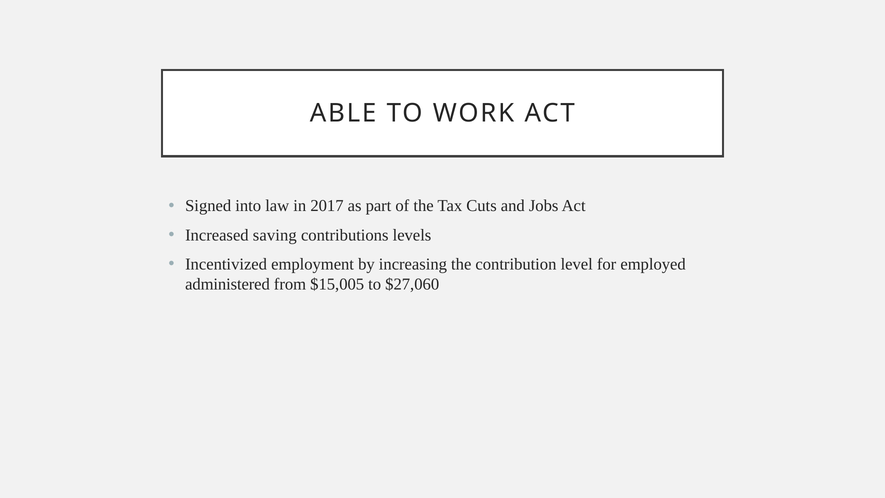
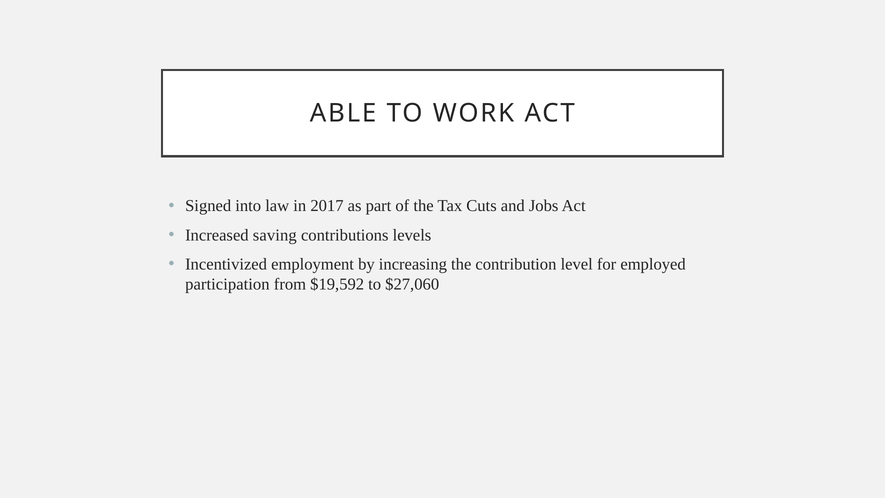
administered: administered -> participation (227, 284)
$15,005: $15,005 -> $19,592 (337, 284)
